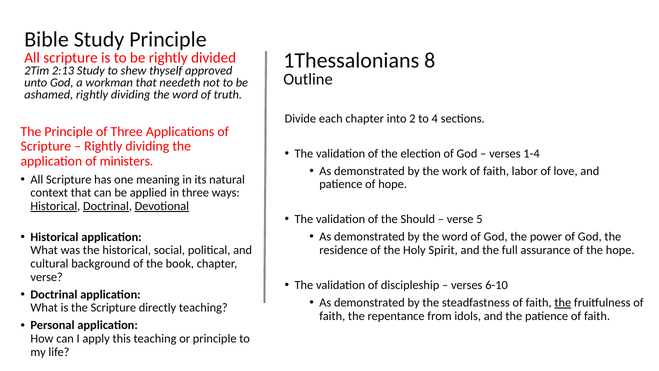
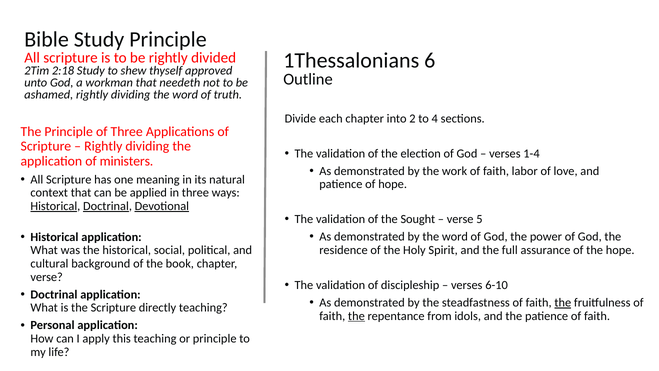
8: 8 -> 6 (430, 61)
2:13: 2:13 -> 2:18 (63, 71)
Should: Should -> Sought (418, 219)
the underline: none -> present (356, 316)
